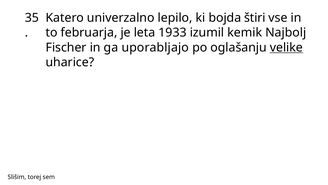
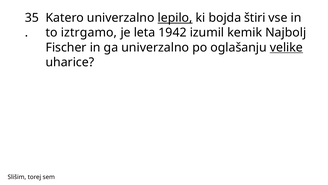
lepilo underline: none -> present (175, 18)
februarja: februarja -> iztrgamo (89, 33)
1933: 1933 -> 1942 (173, 33)
ga uporabljajo: uporabljajo -> univerzalno (155, 47)
